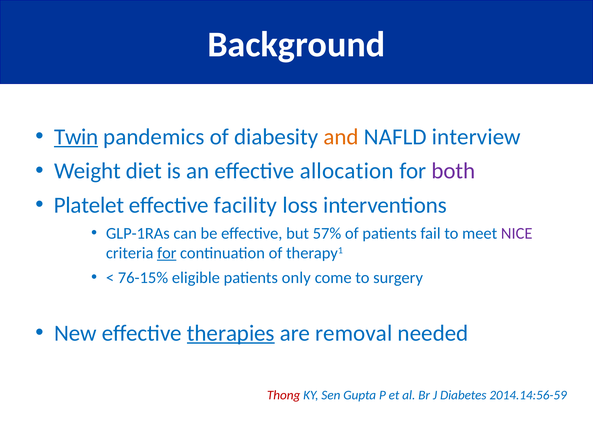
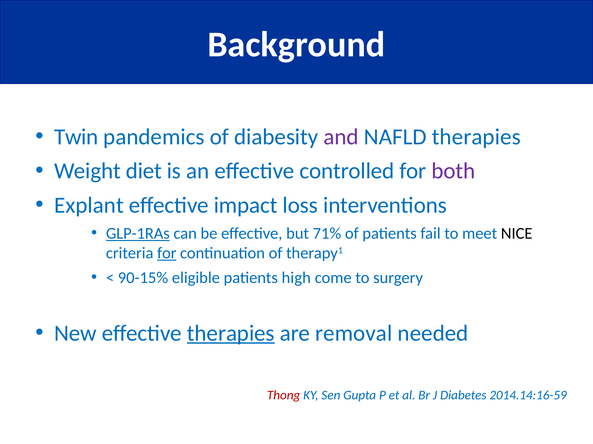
Twin underline: present -> none (76, 137)
and colour: orange -> purple (341, 137)
NAFLD interview: interview -> therapies (476, 137)
allocation: allocation -> controlled (347, 171)
Platelet: Platelet -> Explant (89, 206)
facility: facility -> impact (246, 206)
GLP-1RAs underline: none -> present (138, 234)
57%: 57% -> 71% (327, 234)
NICE colour: purple -> black (517, 234)
76-15%: 76-15% -> 90-15% (143, 278)
only: only -> high (296, 278)
2014.14:56-59: 2014.14:56-59 -> 2014.14:16-59 (528, 396)
